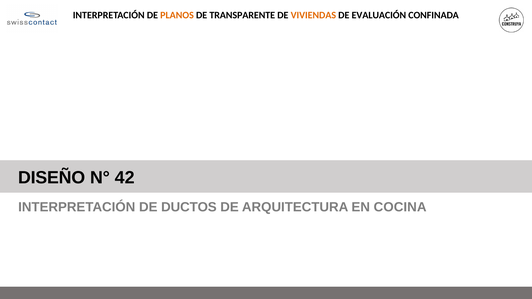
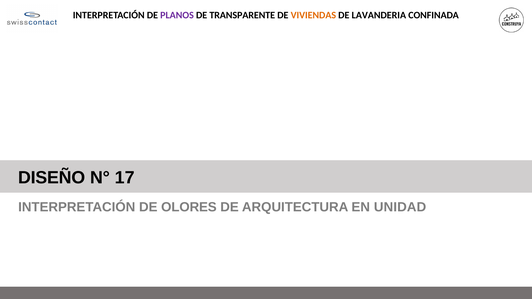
PLANOS colour: orange -> purple (177, 15)
EVALUACIÓN: EVALUACIÓN -> LAVANDERIA (379, 15)
42: 42 -> 17 (125, 178)
DUCTOS: DUCTOS -> OLORES (189, 207)
COCINA: COCINA -> UNIDAD (400, 207)
